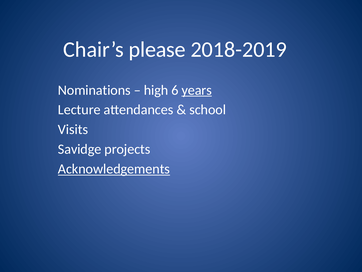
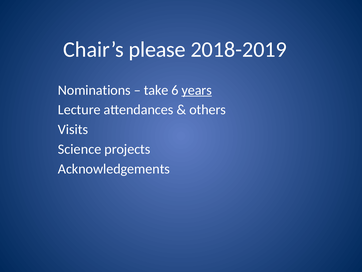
high: high -> take (156, 90)
school: school -> others (208, 110)
Savidge: Savidge -> Science (80, 149)
Acknowledgements underline: present -> none (114, 169)
